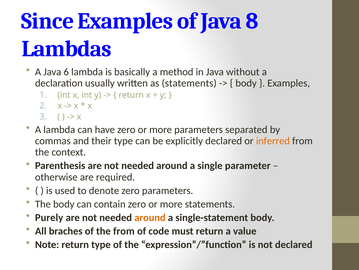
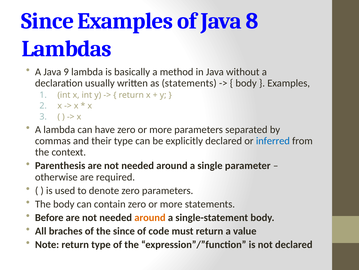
6: 6 -> 9 (66, 72)
inferred colour: orange -> blue (273, 141)
Purely: Purely -> Before (49, 217)
the from: from -> since (124, 230)
